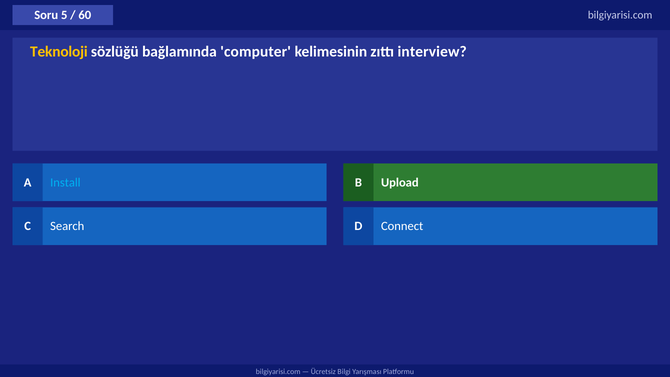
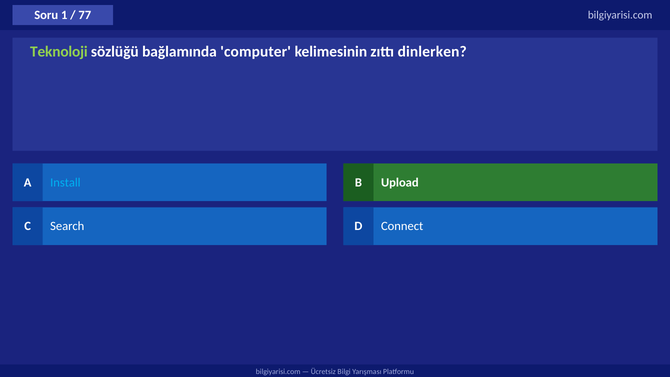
5: 5 -> 1 (64, 15)
60: 60 -> 77 (85, 15)
Teknoloji colour: yellow -> light green (59, 52)
interview: interview -> dinlerken (432, 52)
